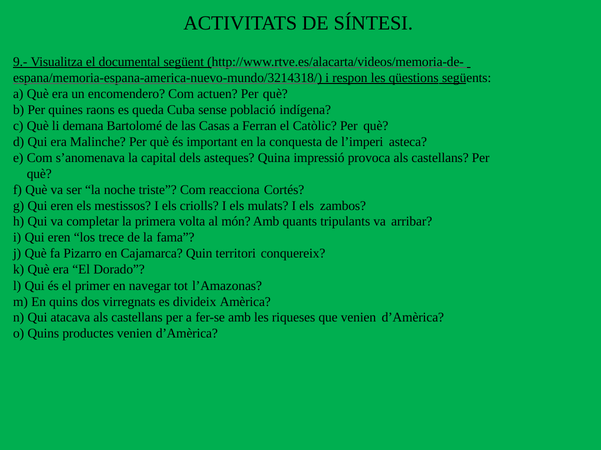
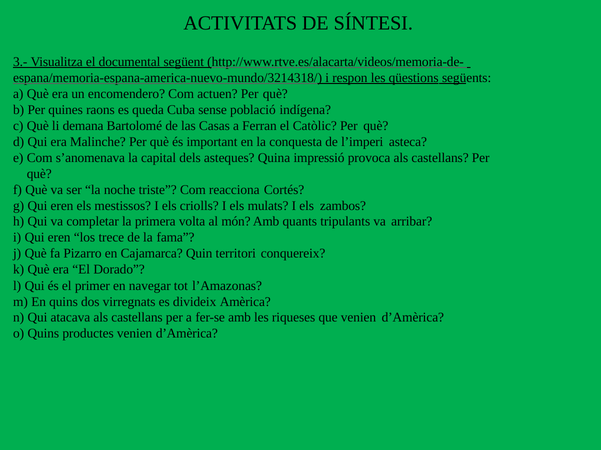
9.-: 9.- -> 3.- (20, 62)
